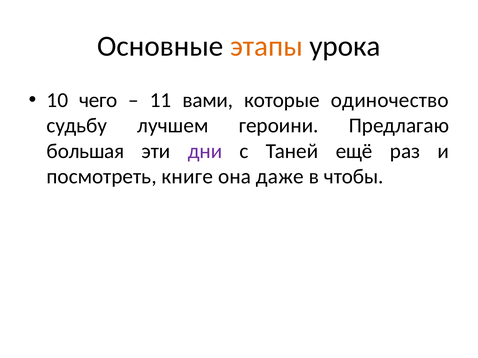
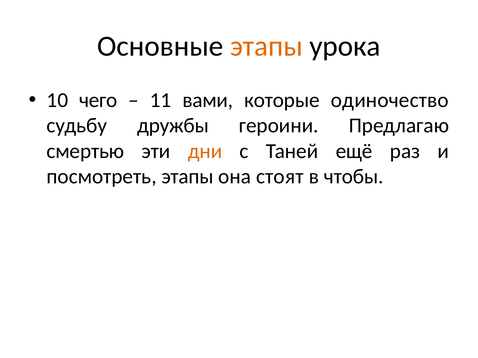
лучшем: лучшем -> дружбы (173, 126)
большая: большая -> смертью (85, 151)
дни colour: purple -> orange (205, 151)
посмотреть книге: книге -> этапы (188, 177)
даже: даже -> стоят (280, 177)
